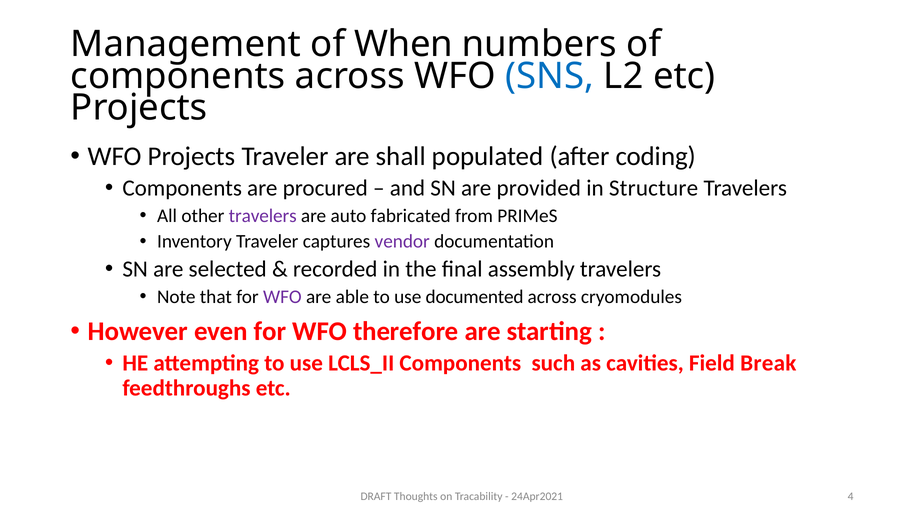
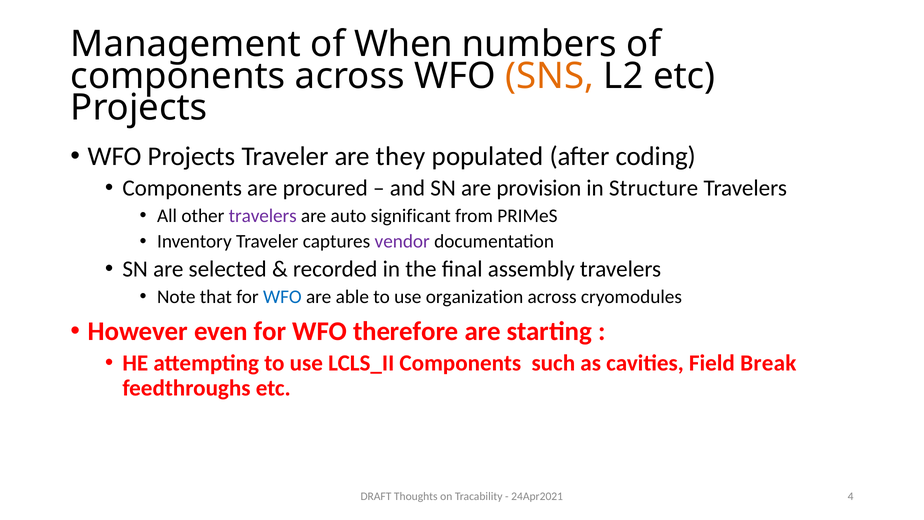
SNS colour: blue -> orange (550, 76)
shall: shall -> they (401, 156)
provided: provided -> provision (539, 188)
fabricated: fabricated -> significant (411, 216)
WFO colour: purple -> blue (282, 297)
documented: documented -> organization (474, 297)
